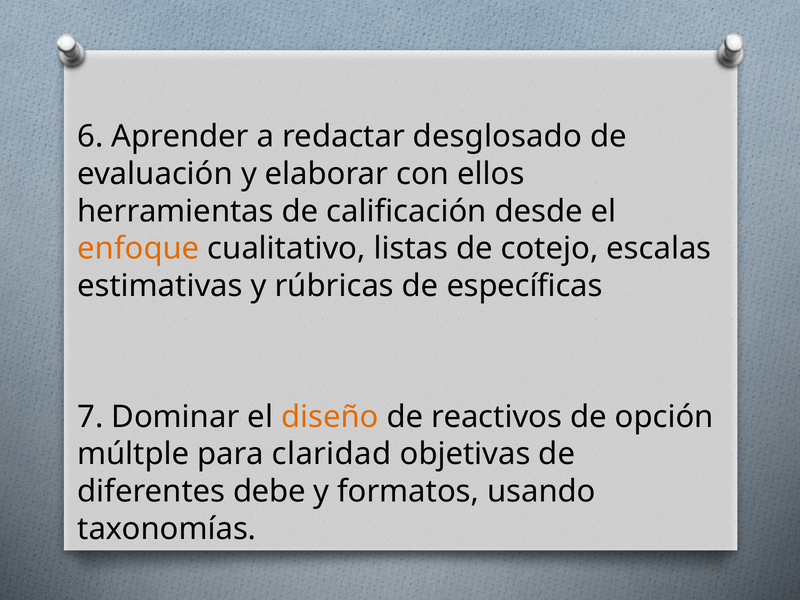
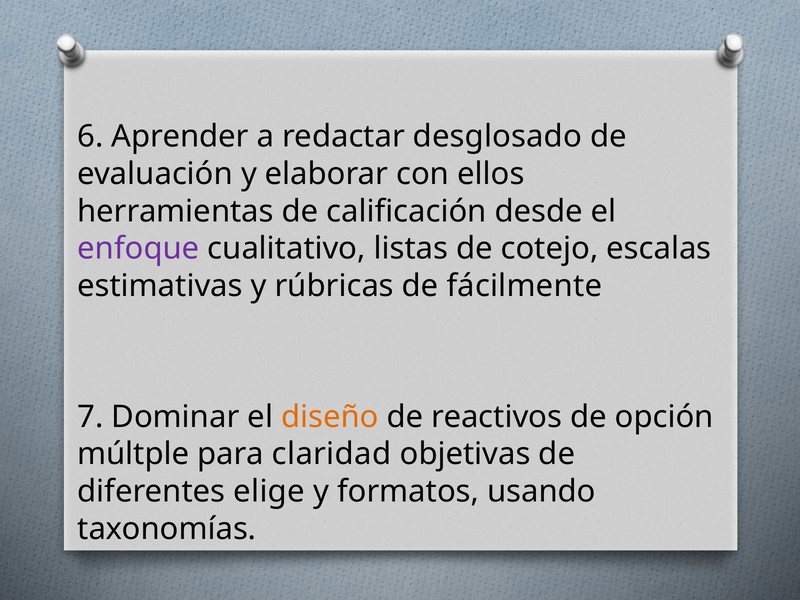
enfoque colour: orange -> purple (138, 249)
específicas: específicas -> fácilmente (524, 286)
debe: debe -> elige (269, 491)
